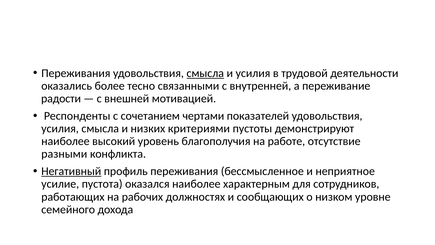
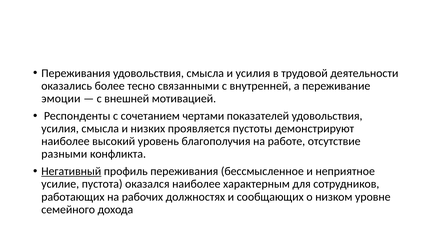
смысла underline: present -> none (205, 73)
радости: радости -> эмоции (61, 98)
критериями: критериями -> проявляется (199, 128)
